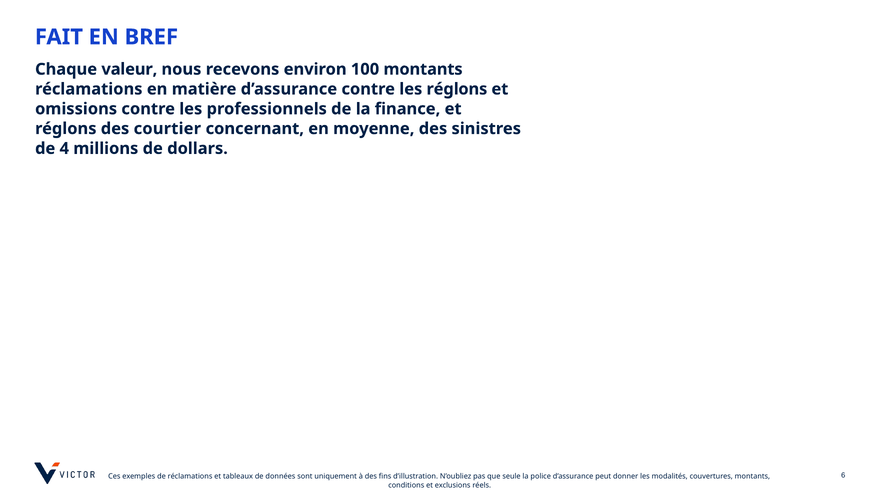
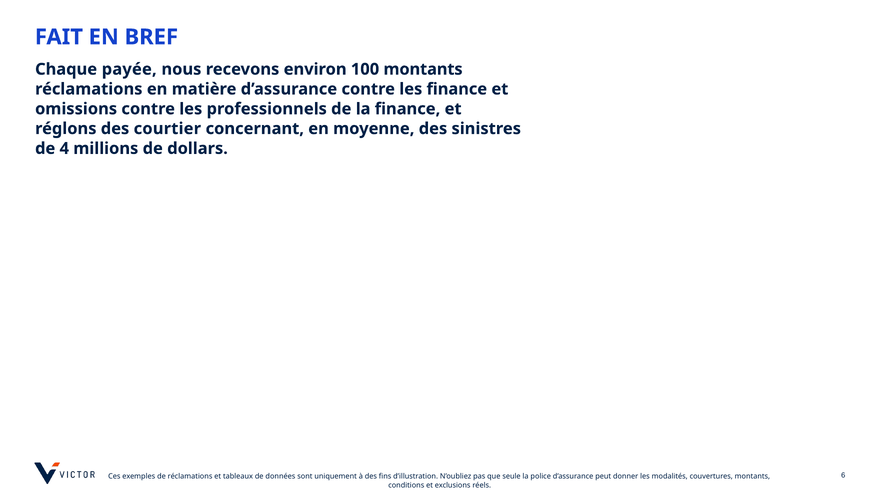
valeur: valeur -> payée (129, 69)
les réglons: réglons -> finance (457, 89)
